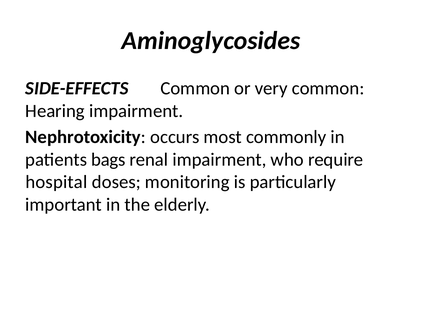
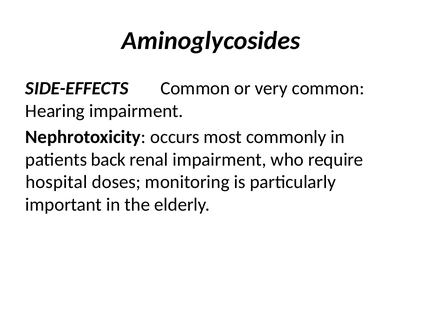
bags: bags -> back (108, 160)
